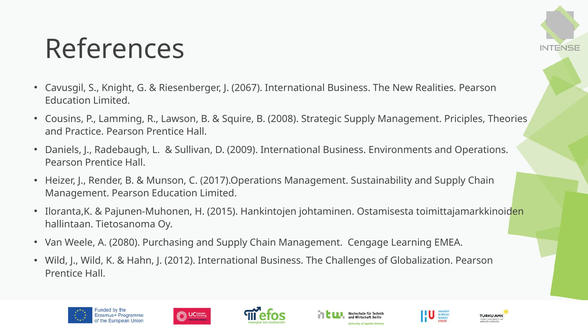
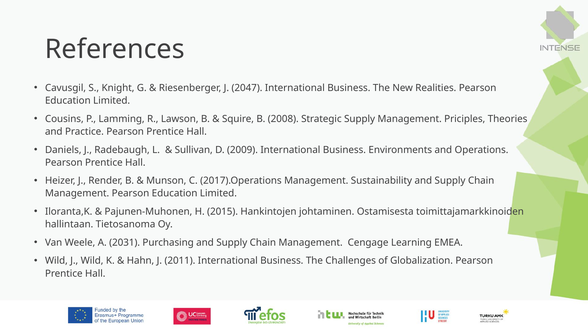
2067: 2067 -> 2047 (247, 88)
2080: 2080 -> 2031 (125, 242)
2012: 2012 -> 2011 (180, 261)
